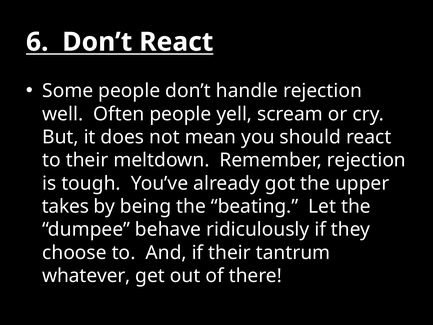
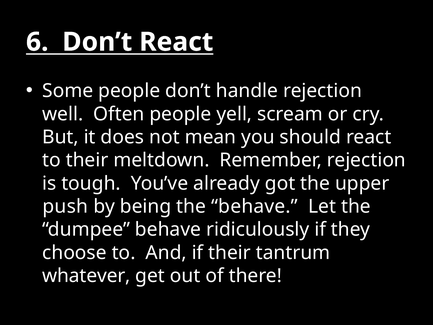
takes: takes -> push (65, 206)
the beating: beating -> behave (254, 206)
